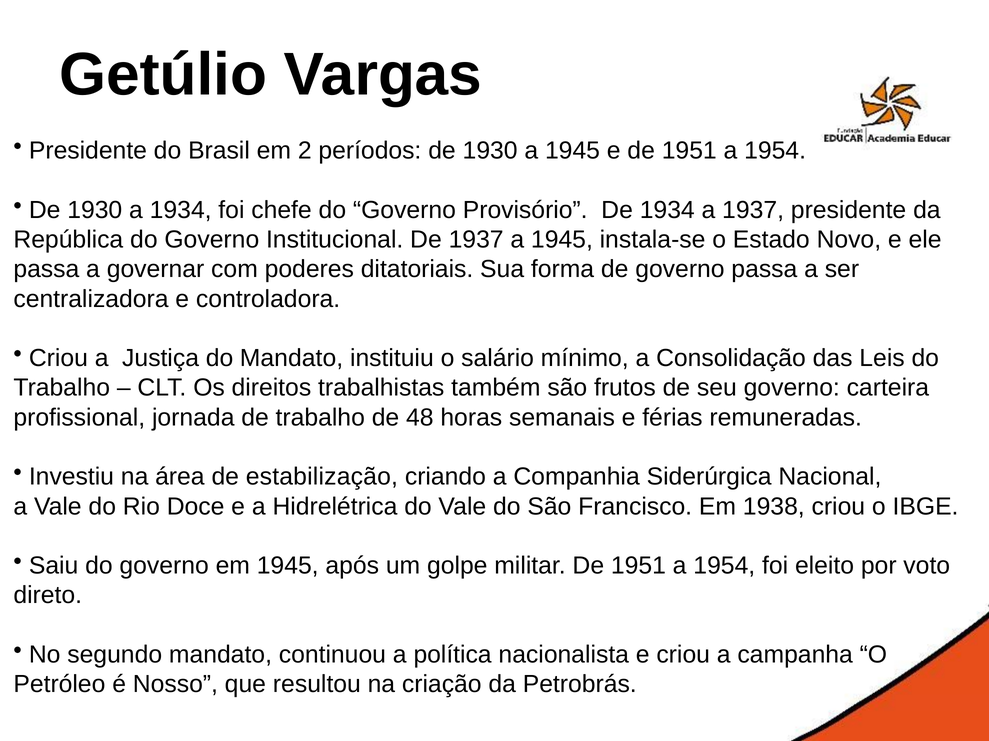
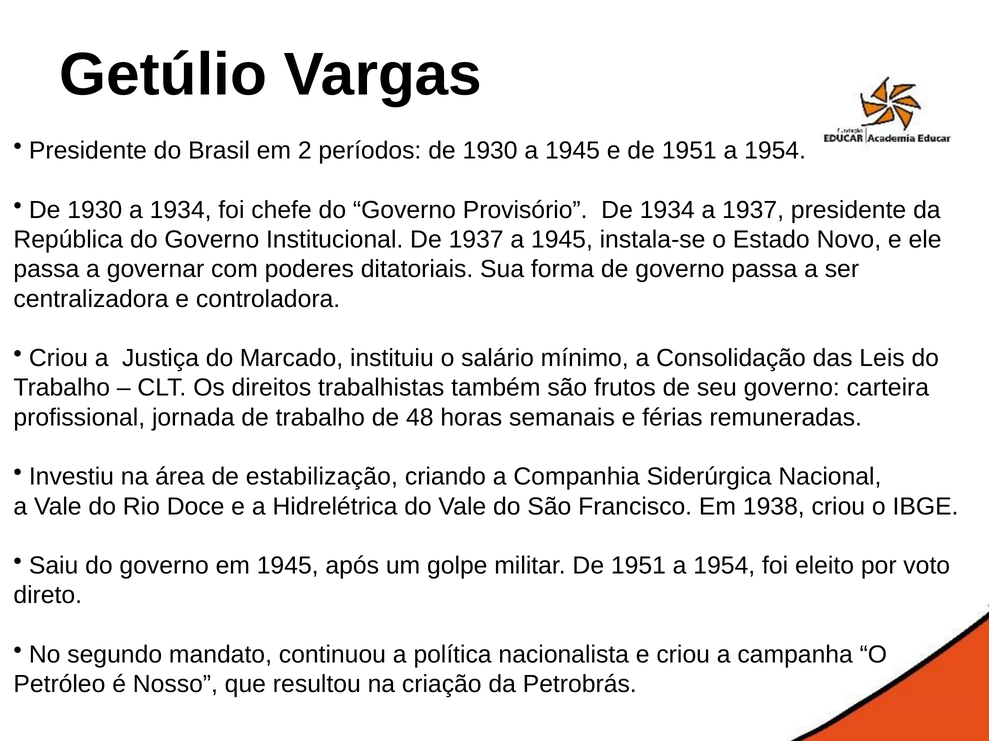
do Mandato: Mandato -> Marcado (291, 359)
